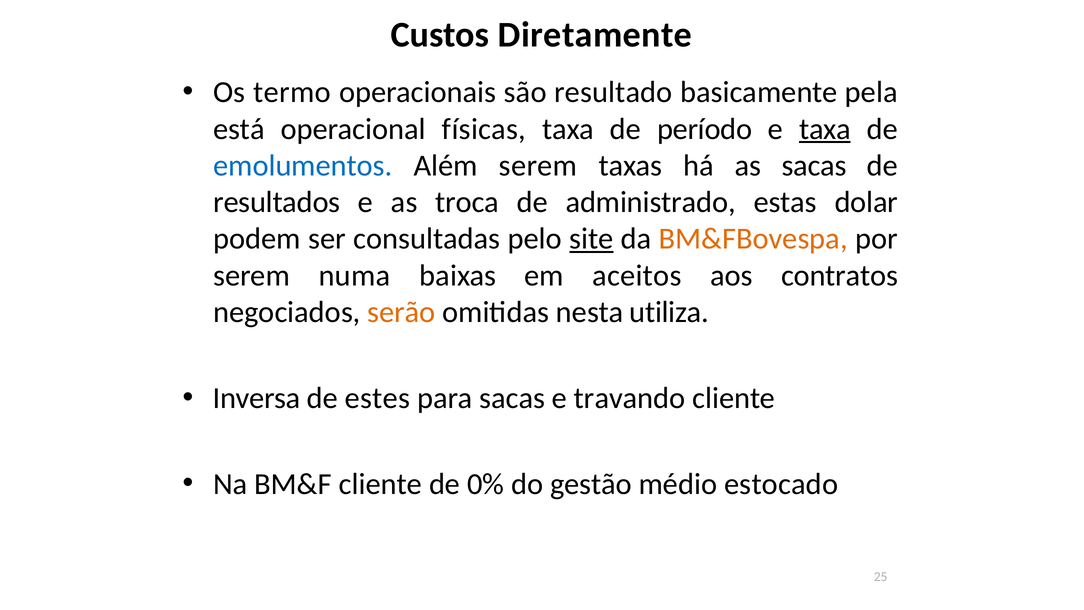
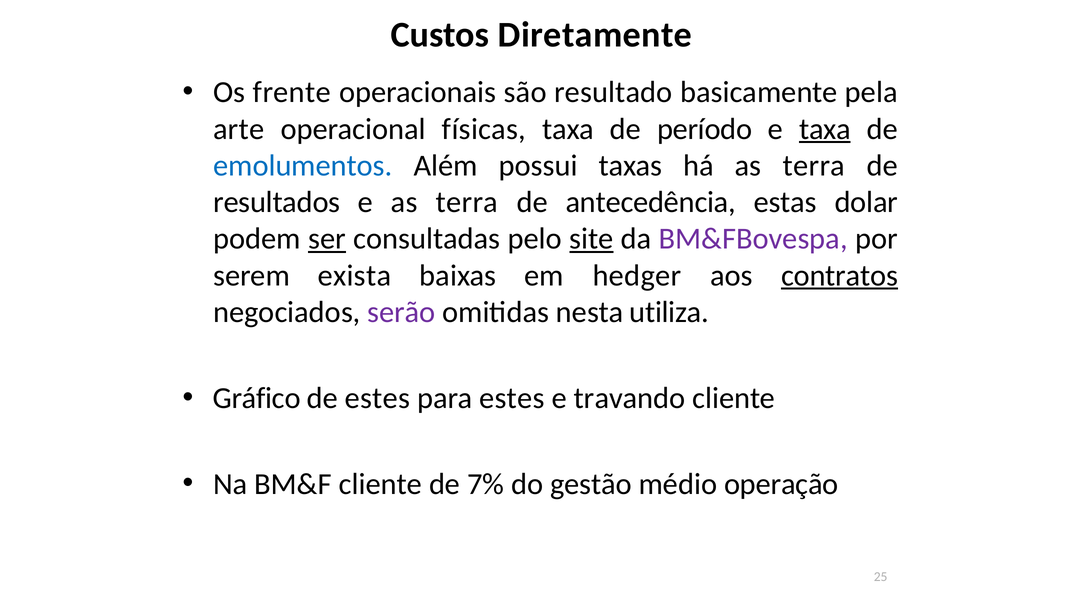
termo: termo -> frente (292, 92)
está: está -> arte (239, 129)
Além serem: serem -> possui (538, 165)
há as sacas: sacas -> terra (814, 165)
e as troca: troca -> terra (467, 202)
administrado: administrado -> antecedência (651, 202)
ser underline: none -> present (327, 239)
BM&FBovespa colour: orange -> purple (753, 239)
numa: numa -> exista (355, 275)
aceitos: aceitos -> hedger (637, 275)
contratos underline: none -> present (840, 275)
serão colour: orange -> purple (401, 312)
Inversa: Inversa -> Gráfico (257, 398)
para sacas: sacas -> estes (512, 398)
0%: 0% -> 7% (486, 484)
estocado: estocado -> operação (781, 484)
